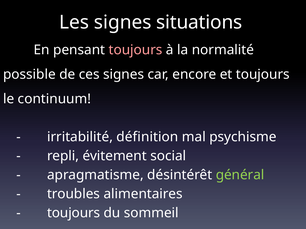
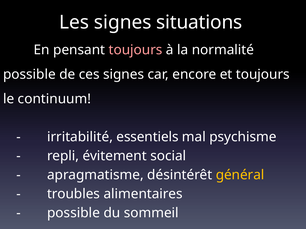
définition: définition -> essentiels (148, 137)
général colour: light green -> yellow (240, 175)
toujours: toujours -> possible (73, 213)
